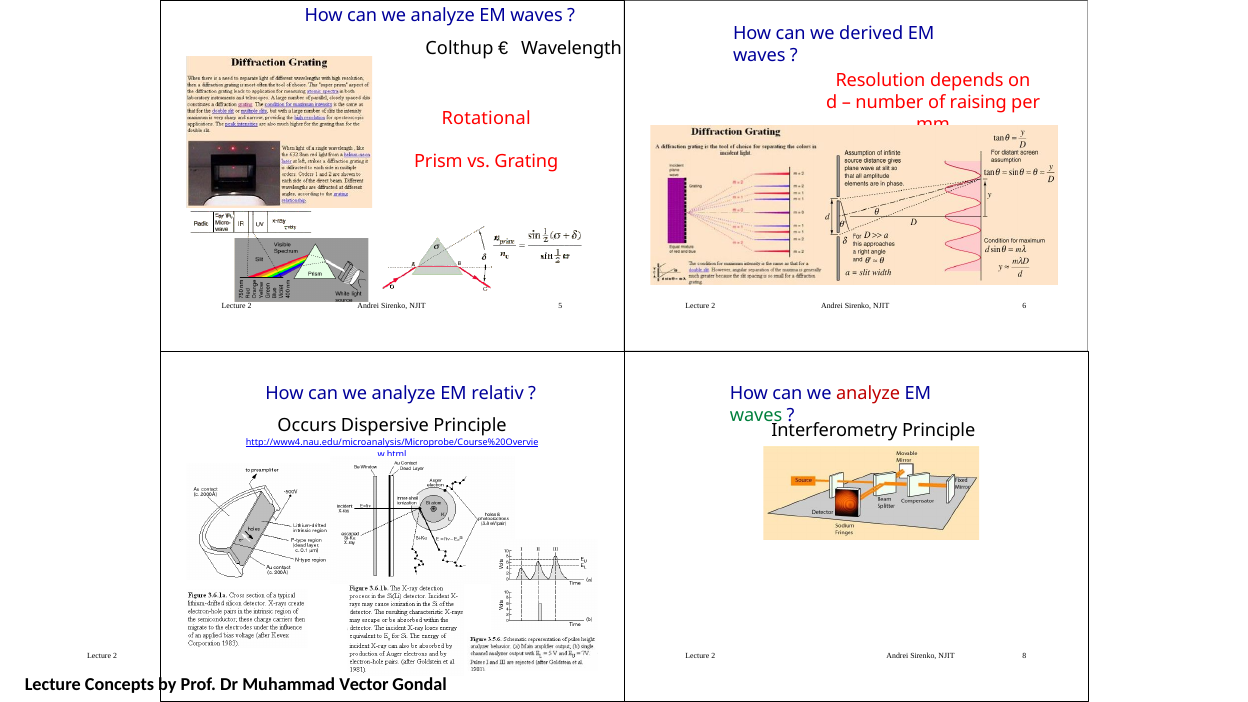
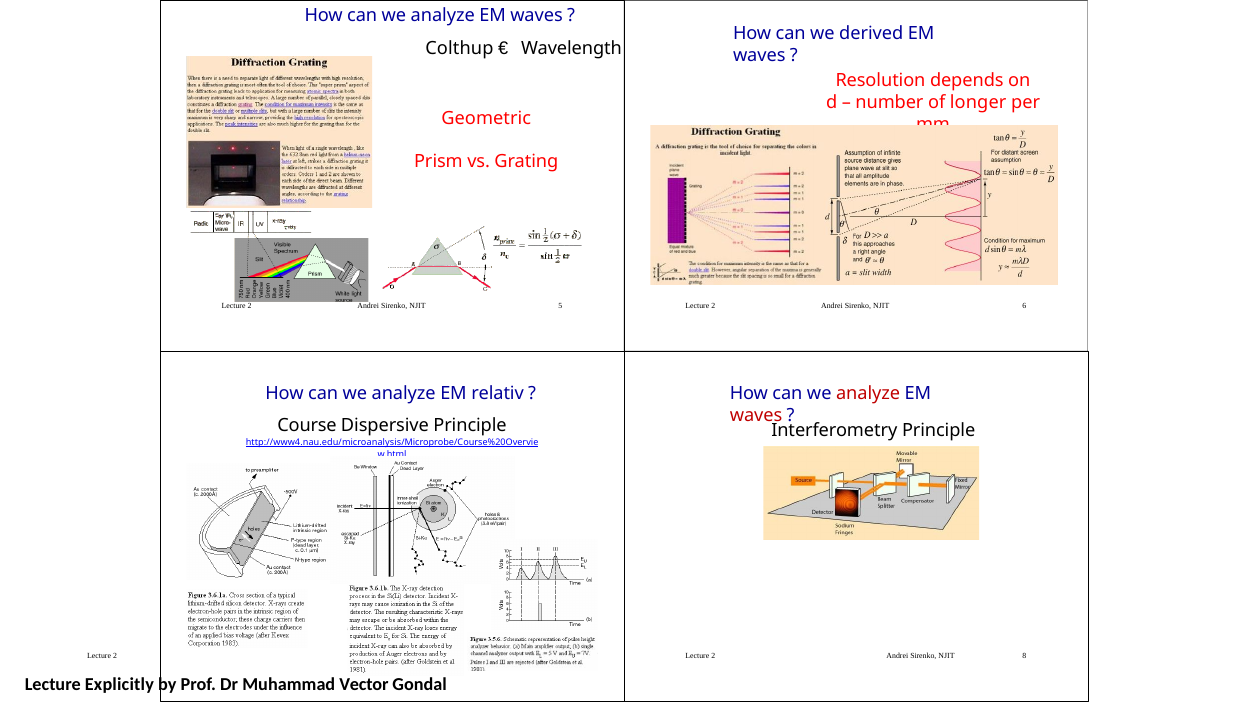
raising: raising -> longer (978, 103)
Rotational: Rotational -> Geometric (486, 118)
waves colour: green -> red (756, 416)
Occurs: Occurs -> Course (307, 426)
Concepts: Concepts -> Explicitly (119, 685)
